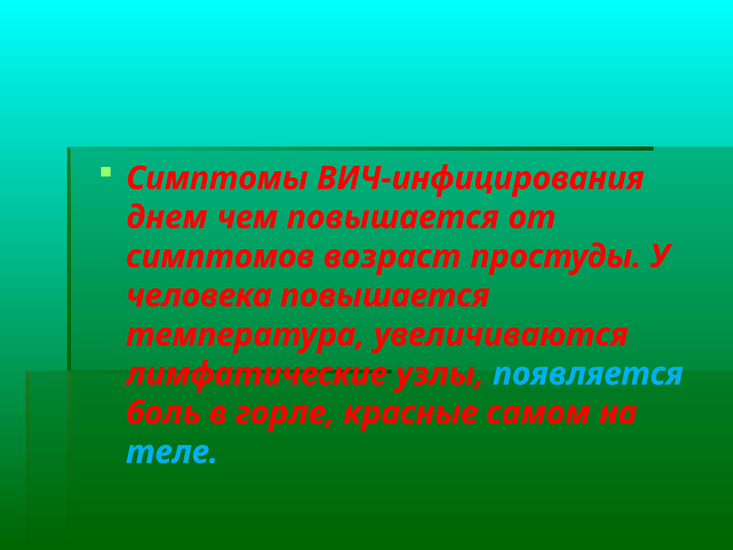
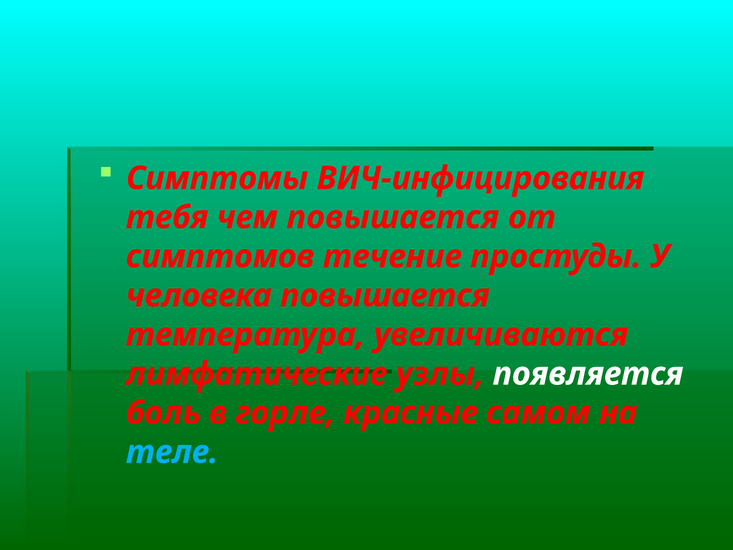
днем: днем -> тебя (167, 217)
возраст: возраст -> течение (392, 256)
появляется colour: light blue -> white (588, 374)
